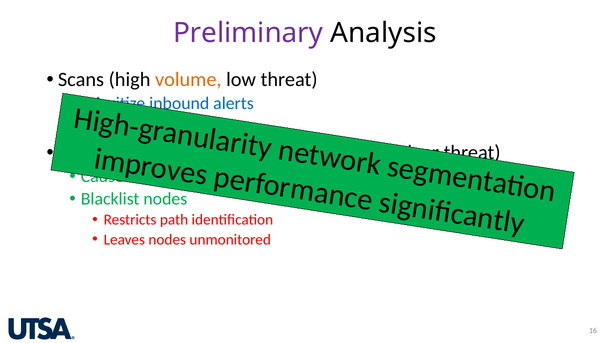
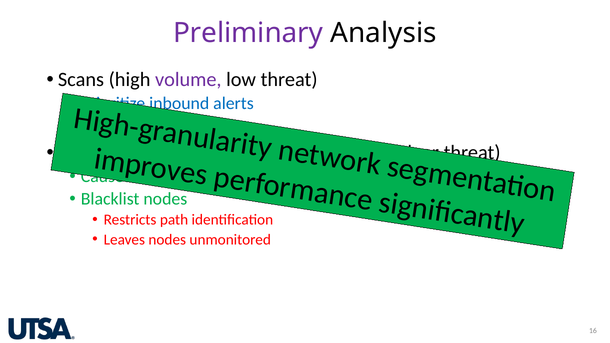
volume colour: orange -> purple (188, 80)
